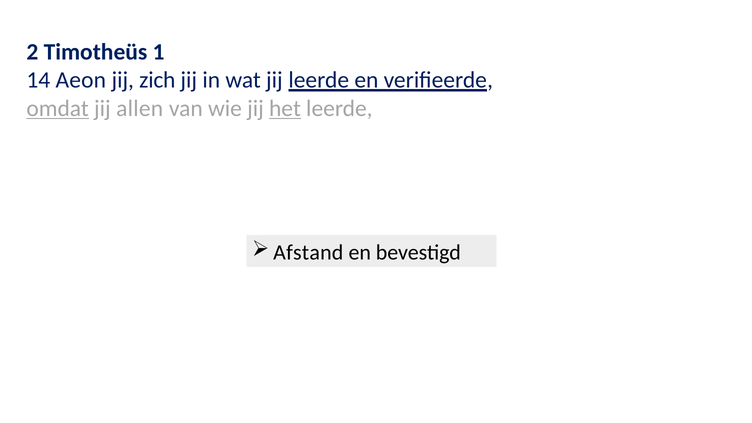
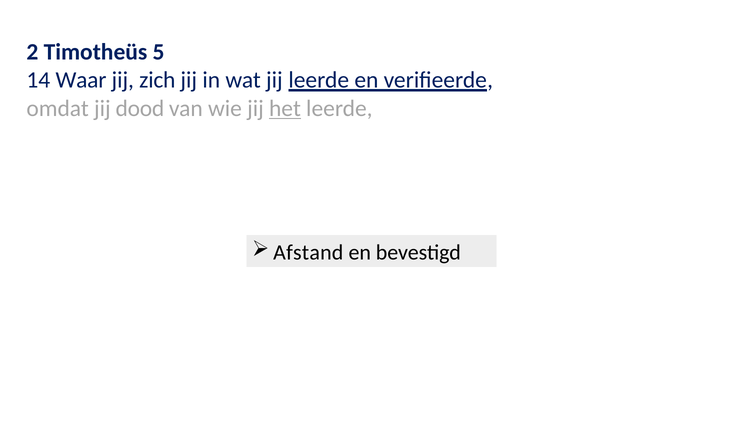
1: 1 -> 5 (159, 52)
Aeon: Aeon -> Waar (81, 80)
omdat underline: present -> none (58, 108)
allen: allen -> dood (140, 108)
